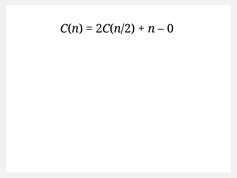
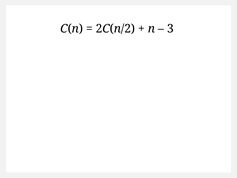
0: 0 -> 3 (170, 29)
